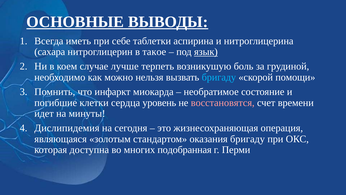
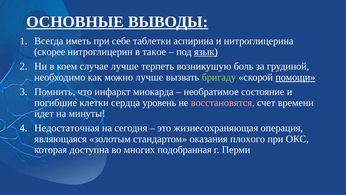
сахара: сахара -> скорее (50, 52)
можно нельзя: нельзя -> лучше (149, 77)
бригаду colour: light blue -> light green (219, 77)
помощи underline: none -> present (295, 77)
Дислипидемия: Дислипидемия -> Недостаточная (67, 128)
оказания бригаду: бригаду -> плохого (248, 139)
